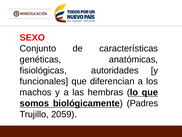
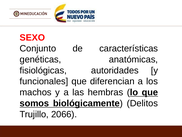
Padres: Padres -> Delitos (142, 103)
2059: 2059 -> 2066 (64, 114)
